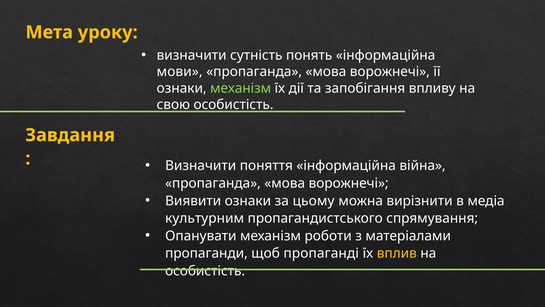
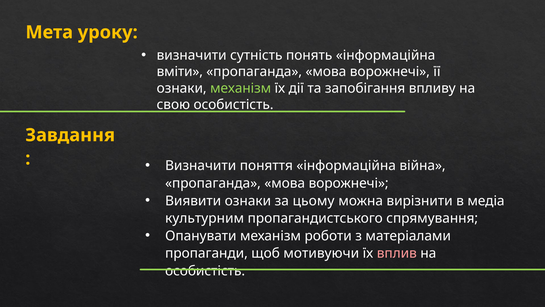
мови: мови -> вміти (180, 72)
пропаганді: пропаганді -> мотивуючи (321, 253)
вплив colour: yellow -> pink (397, 253)
